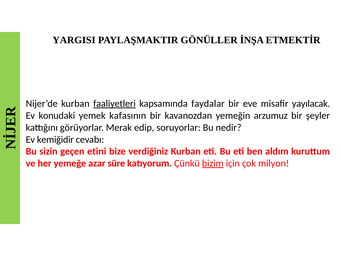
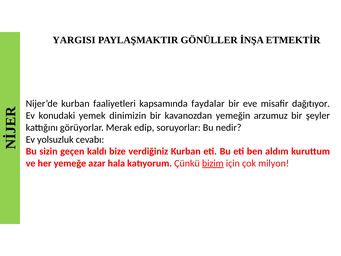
faaliyetleri underline: present -> none (114, 104)
yayılacak: yayılacak -> dağıtıyor (311, 104)
kafasının: kafasının -> dinimizin (128, 115)
kemiğidir: kemiğidir -> yolsuzluk (55, 139)
etini: etini -> kaldı (97, 151)
süre: süre -> hala (116, 163)
